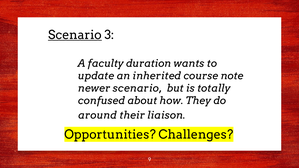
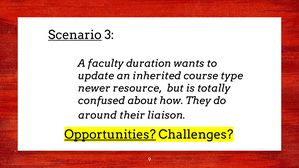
note: note -> type (232, 76)
newer scenario: scenario -> resource (137, 88)
Opportunities underline: none -> present (110, 135)
